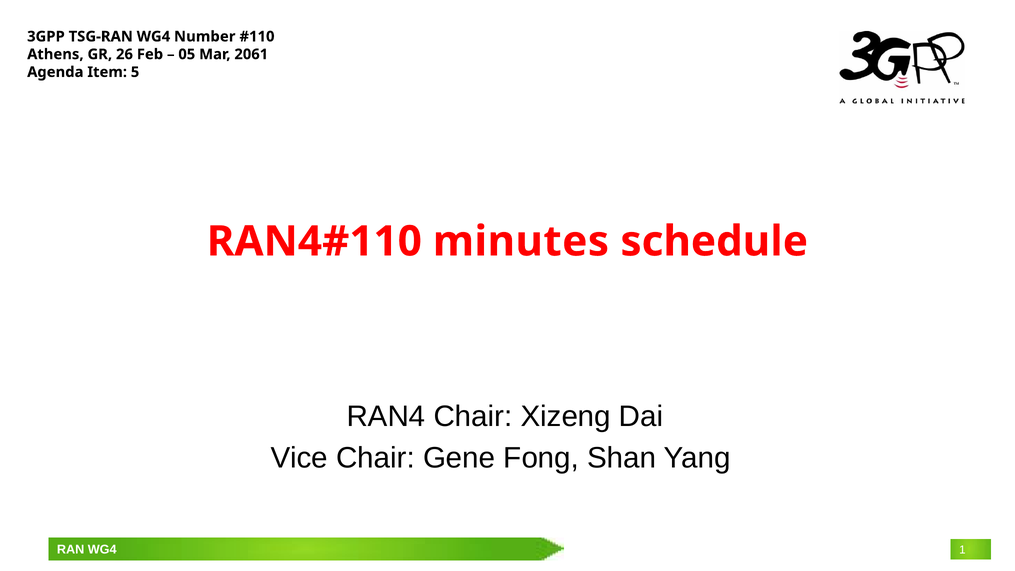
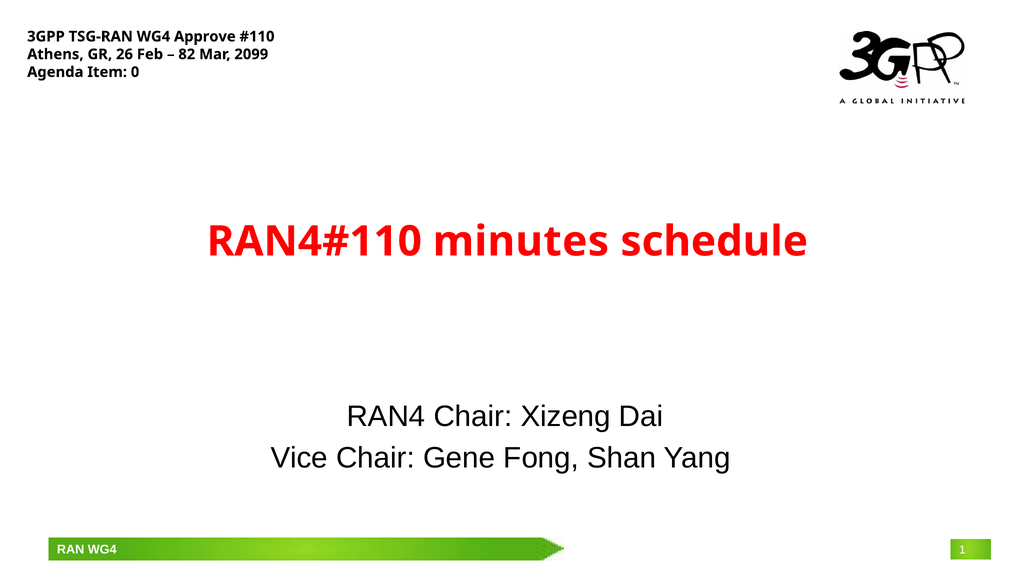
Number: Number -> Approve (205, 37)
05: 05 -> 82 (187, 54)
2061: 2061 -> 2099 (251, 54)
5: 5 -> 0 (135, 72)
